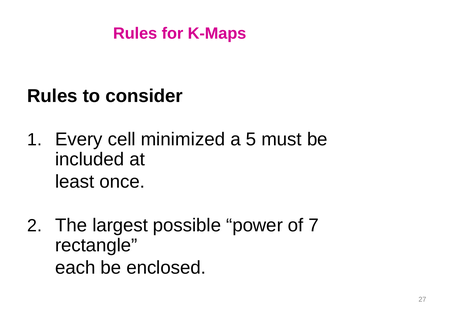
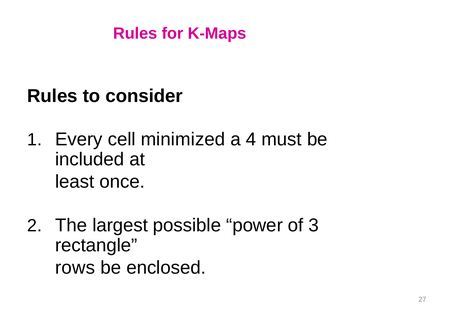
5: 5 -> 4 (251, 140)
7: 7 -> 3 (314, 225)
each: each -> rows (75, 268)
